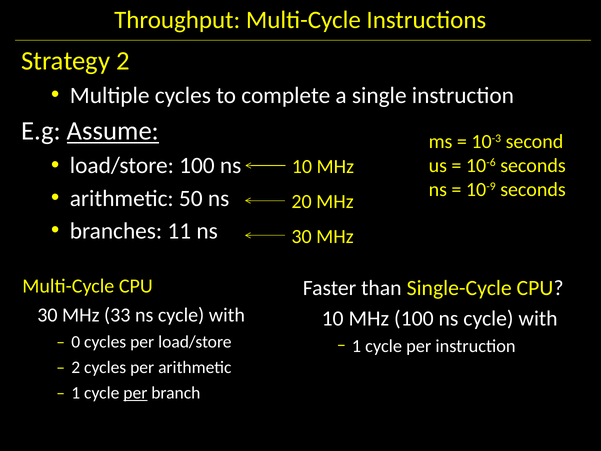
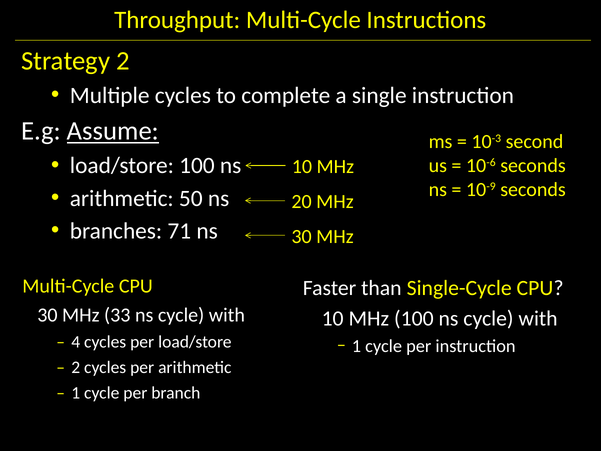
11: 11 -> 71 (179, 231)
0: 0 -> 4 (76, 342)
per underline: present -> none (135, 393)
